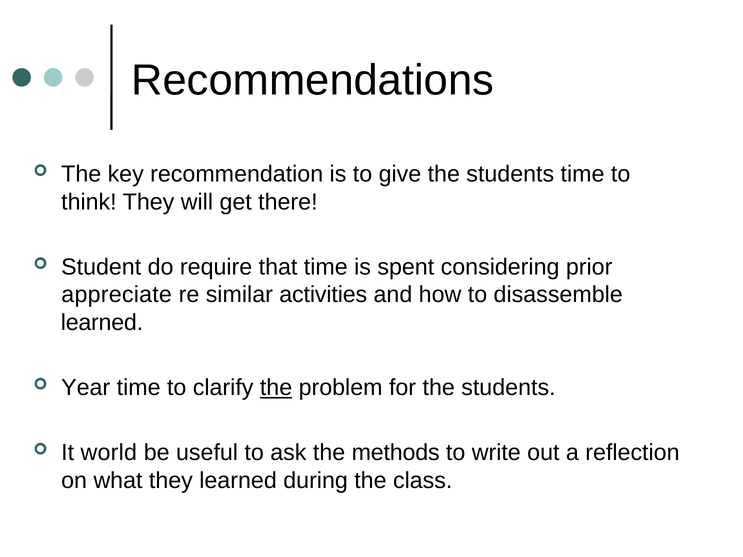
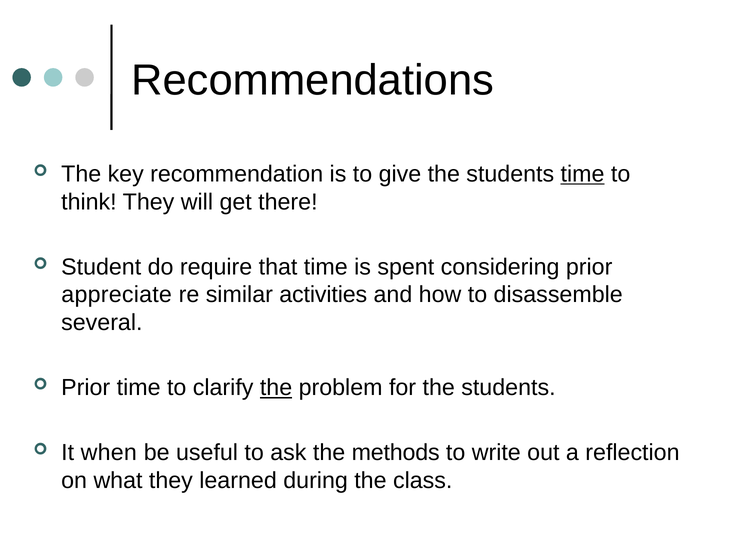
time underline: none -> present (583, 174)
learned: learned -> several (102, 323)
Year: Year -> Prior (86, 388)
world: world -> when (109, 453)
